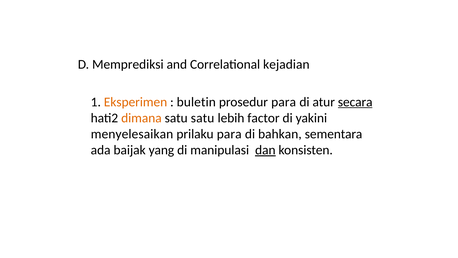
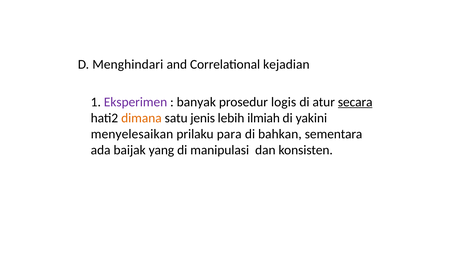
Memprediksi: Memprediksi -> Menghindari (128, 64)
Eksperimen colour: orange -> purple (136, 102)
buletin: buletin -> banyak (196, 102)
prosedur para: para -> logis (284, 102)
satu satu: satu -> jenis (203, 118)
factor: factor -> ilmiah (264, 118)
dan underline: present -> none (265, 150)
